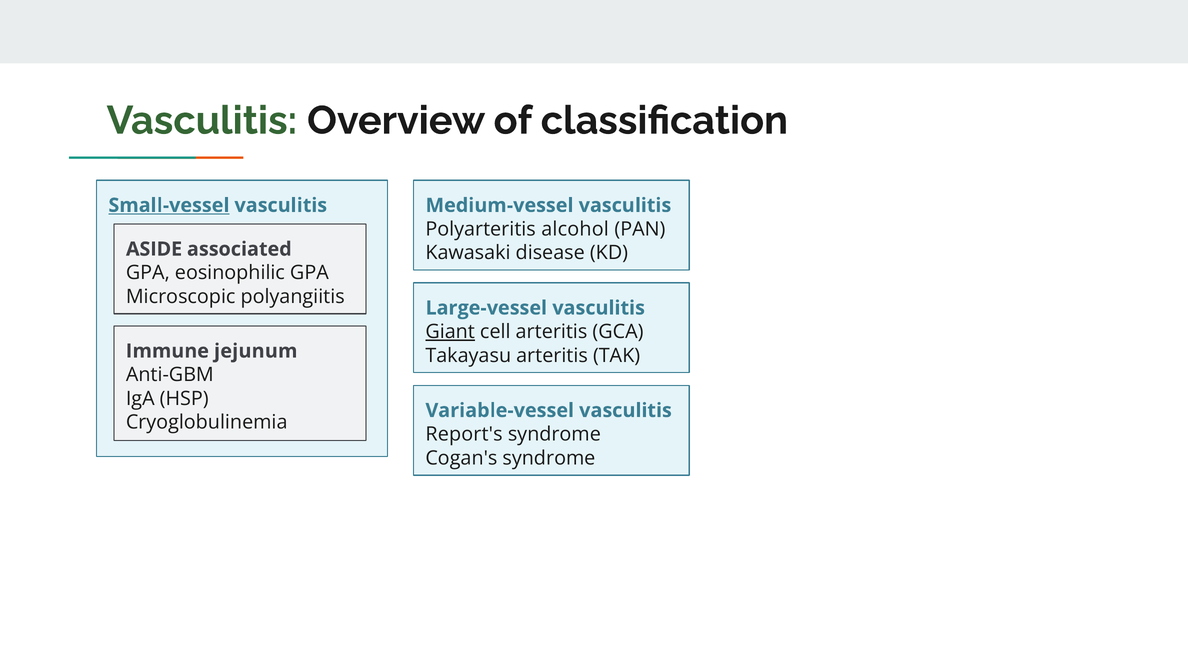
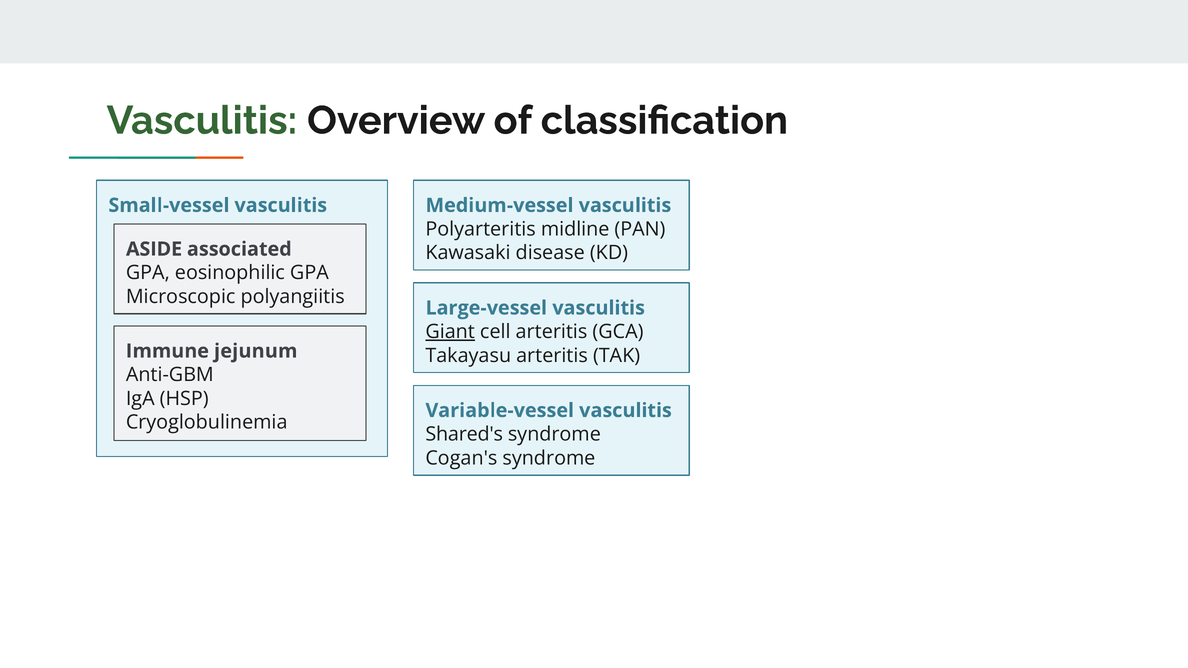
Small-vessel underline: present -> none (169, 205)
alcohol: alcohol -> midline (575, 229)
Report's: Report's -> Shared's (464, 434)
